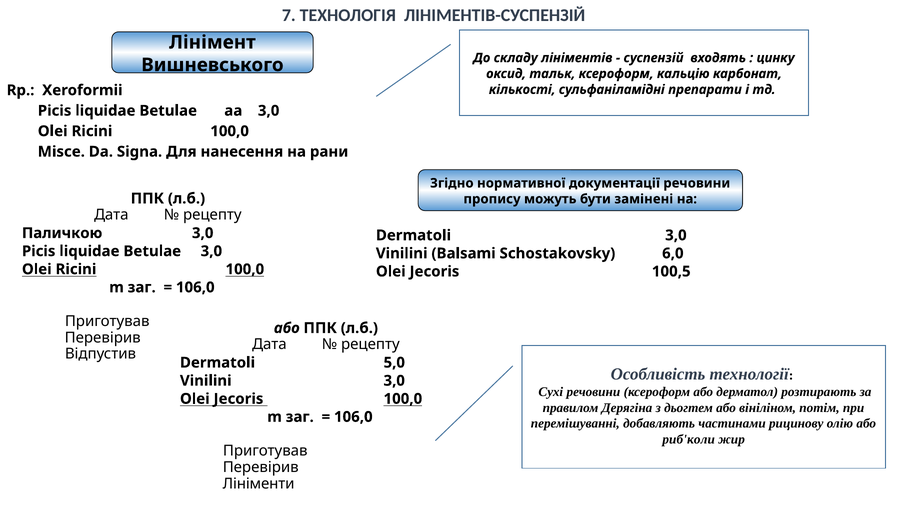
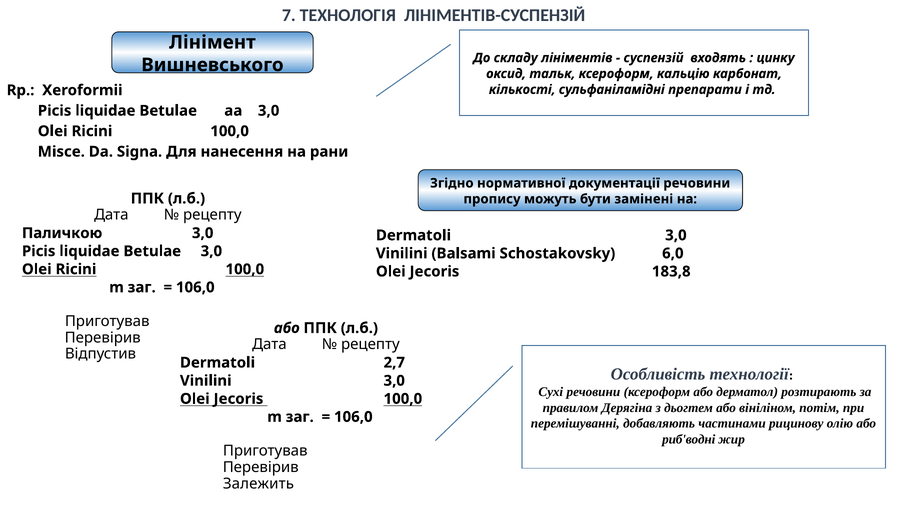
100,5: 100,5 -> 183,8 (671, 272)
5,0: 5,0 -> 2,7 (394, 363)
риб'коли: риб'коли -> риб'водні (689, 439)
Лініменти: Лініменти -> Залежить (258, 484)
